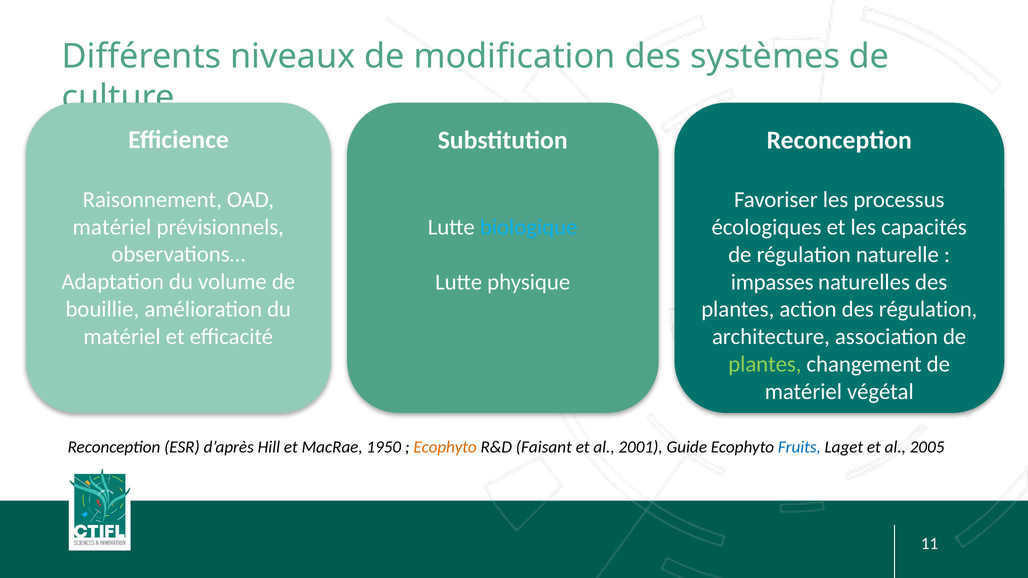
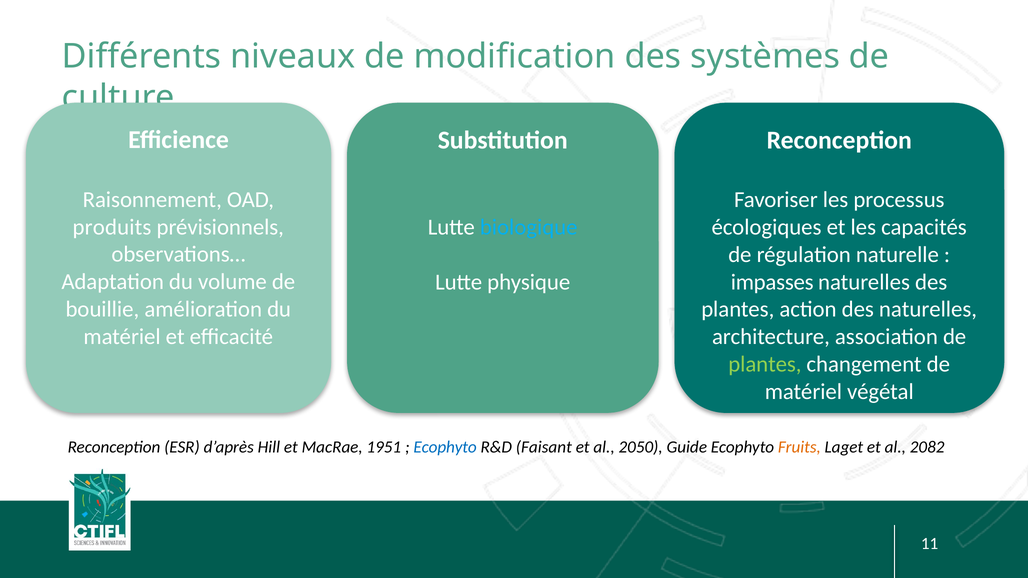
matériel: matériel -> produits (112, 227)
des régulation: régulation -> naturelles (928, 310)
1950: 1950 -> 1951 (384, 447)
Ecophyto colour: orange -> blue (445, 447)
2001: 2001 -> 2050 (641, 447)
Fruits colour: blue -> orange (799, 447)
2005: 2005 -> 2082 (927, 447)
